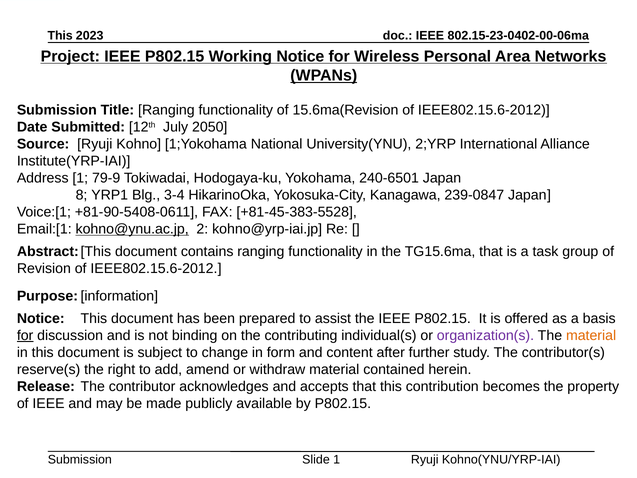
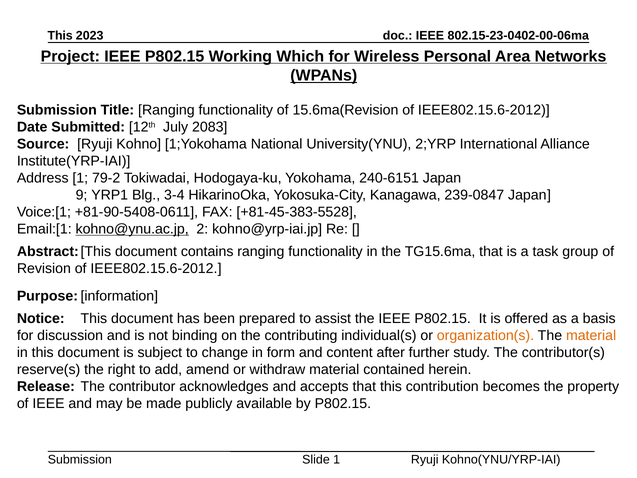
Working Notice: Notice -> Which (300, 56)
2050: 2050 -> 2083 (210, 127)
79-9: 79-9 -> 79-2 (106, 178)
240-6501: 240-6501 -> 240-6151 (389, 178)
8: 8 -> 9 (82, 195)
for underline: present -> none (25, 335)
organization(s colour: purple -> orange (485, 335)
